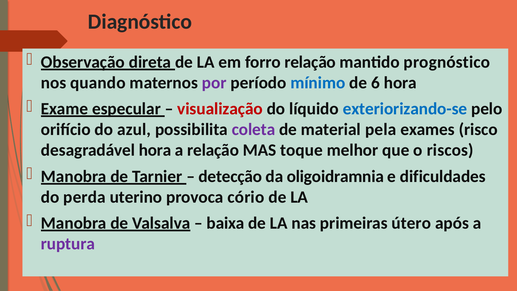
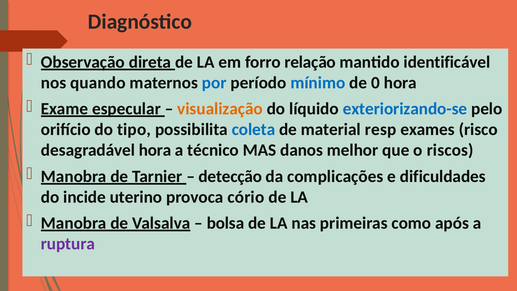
prognóstico: prognóstico -> identificável (447, 62)
por colour: purple -> blue (214, 83)
6: 6 -> 0 (375, 83)
visualização colour: red -> orange (220, 109)
azul: azul -> tipo (134, 129)
coleta colour: purple -> blue (253, 129)
pela: pela -> resp (381, 129)
a relação: relação -> técnico (213, 150)
toque: toque -> danos (302, 150)
oligoidramnia: oligoidramnia -> complicações (335, 176)
perda: perda -> incide (85, 197)
baixa: baixa -> bolsa (225, 223)
útero: útero -> como (411, 223)
